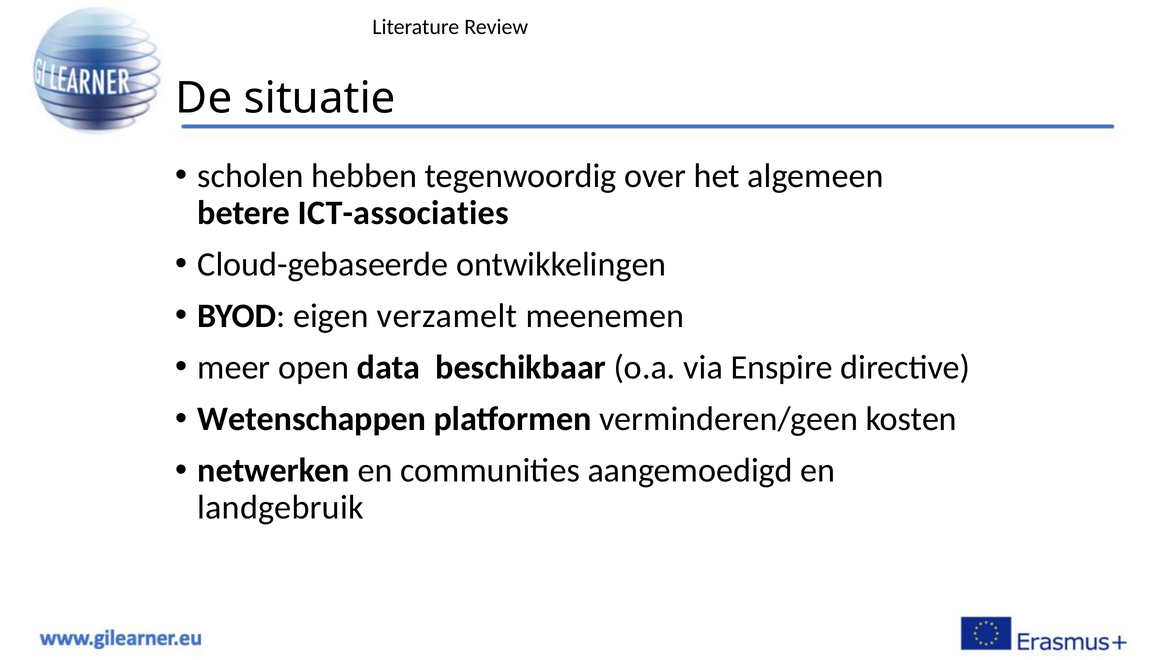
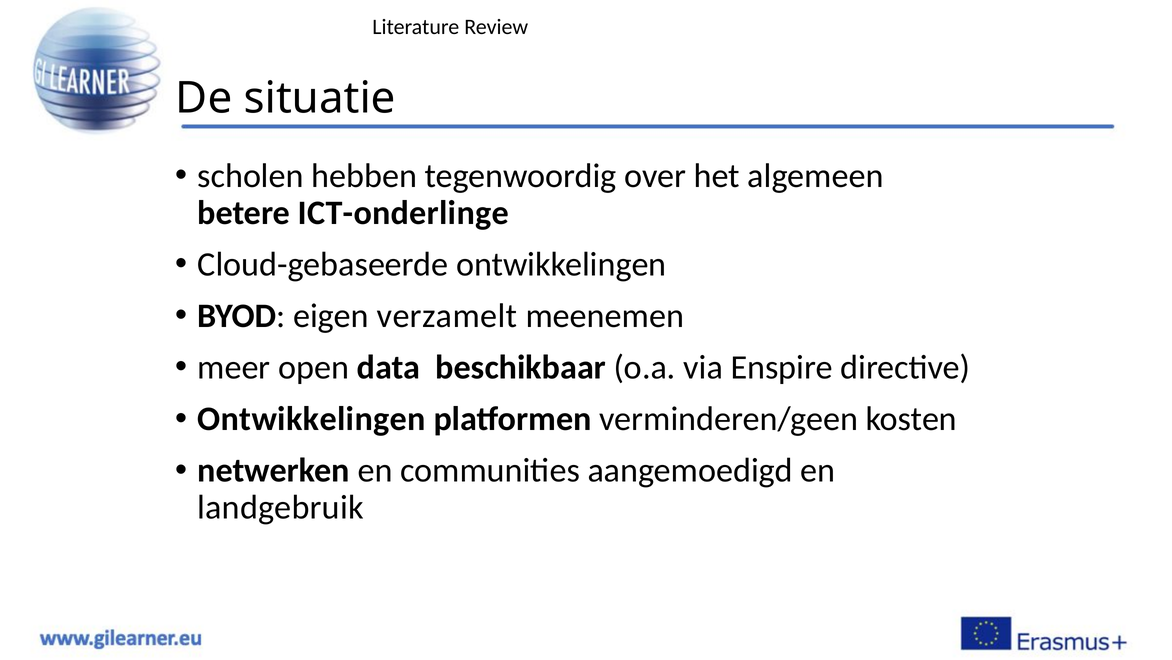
ICT-associaties: ICT-associaties -> ICT-onderlinge (403, 213)
Wetenschappen: Wetenschappen -> Ontwikkelingen (312, 419)
